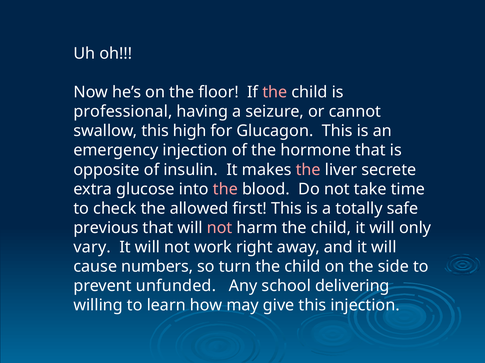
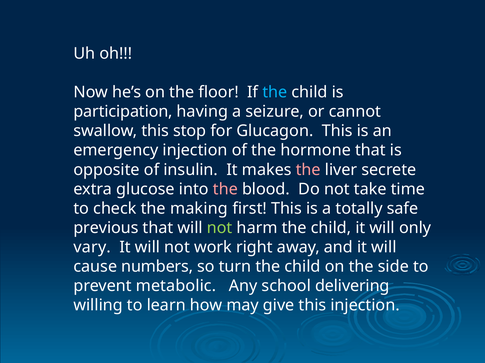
the colour: pink -> light blue (275, 92)
professional: professional -> participation (123, 112)
high: high -> stop (190, 131)
allowed: allowed -> making (199, 209)
not colour: pink -> light green (220, 228)
unfunded: unfunded -> metabolic (176, 286)
